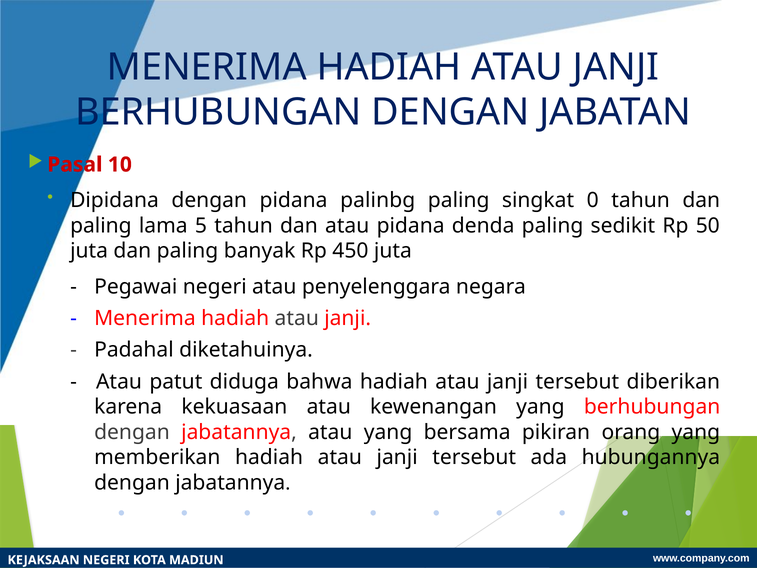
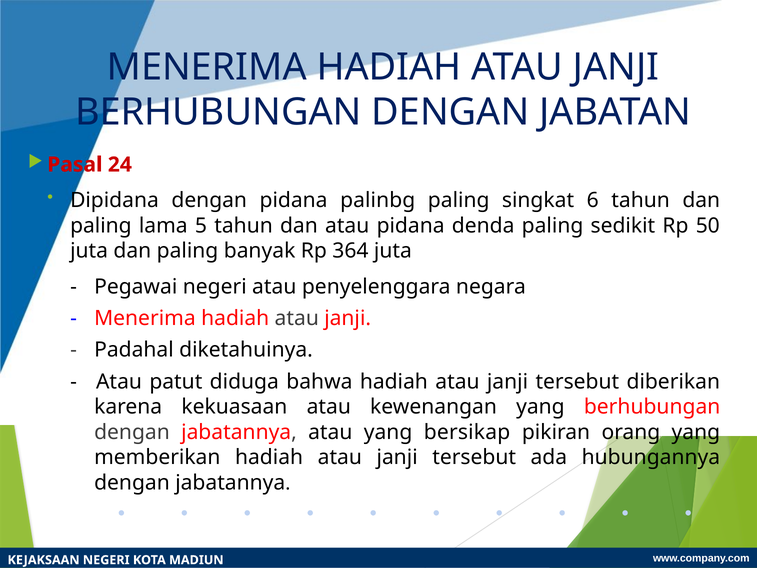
10: 10 -> 24 (120, 165)
0: 0 -> 6 (593, 200)
450: 450 -> 364 (350, 251)
bersama: bersama -> bersikap (467, 432)
